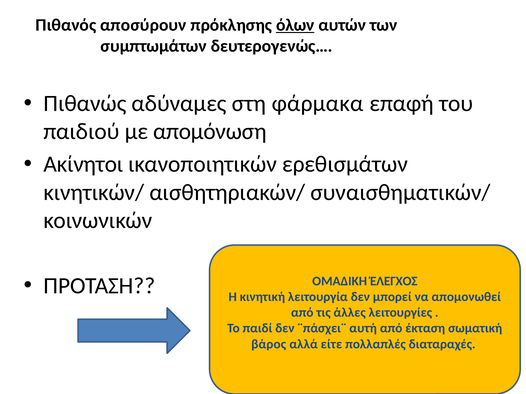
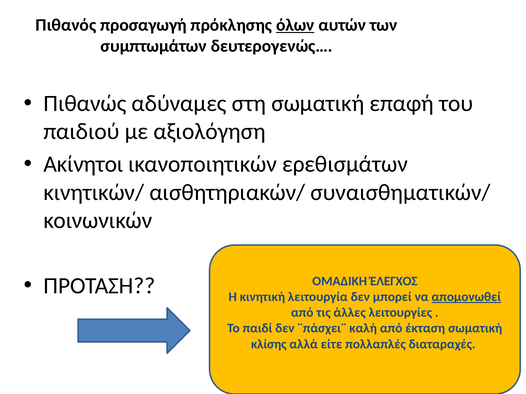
αποσύρουν: αποσύρουν -> προσαγωγή (143, 25)
στη φάρμακα: φάρμακα -> σωματική (318, 104)
απομόνωση: απομόνωση -> αξιολόγηση (210, 132)
απομονωθεί underline: none -> present (466, 297)
αυτή: αυτή -> καλή (363, 329)
βάρος: βάρος -> κλίσης (269, 345)
